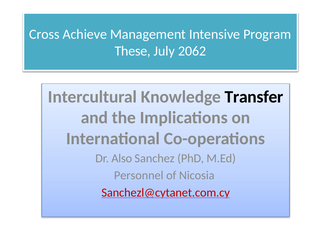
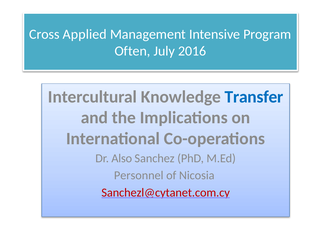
Achieve: Achieve -> Applied (85, 34)
These: These -> Often (132, 51)
2062: 2062 -> 2016 (192, 51)
Transfer colour: black -> blue (254, 97)
